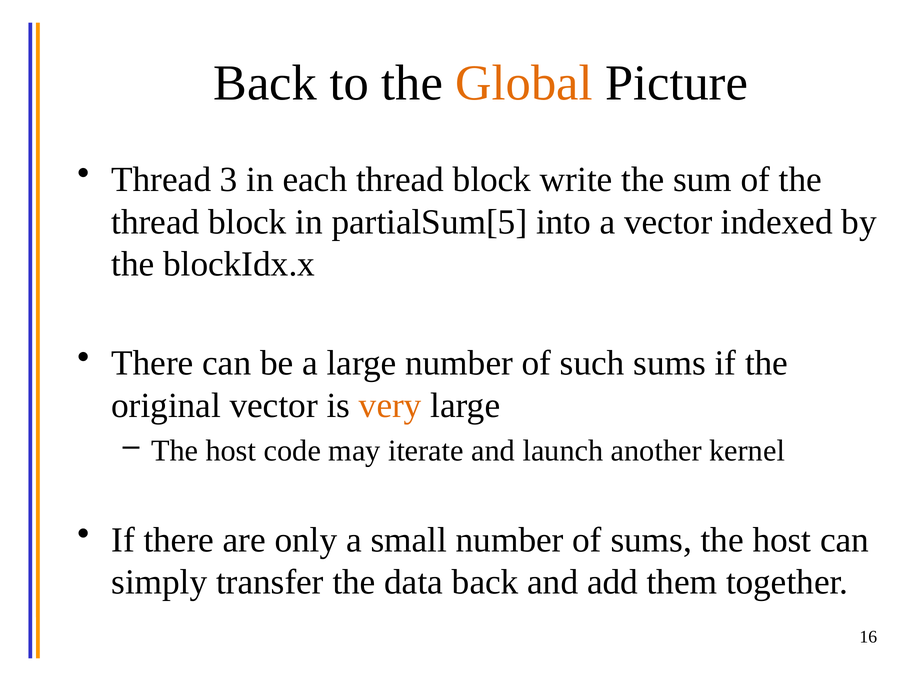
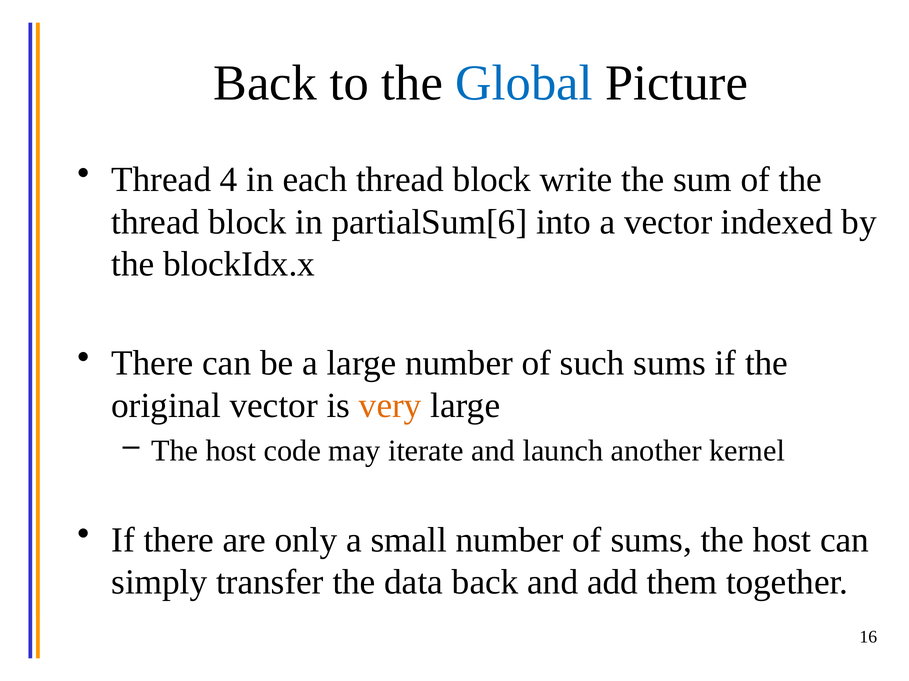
Global colour: orange -> blue (524, 83)
3: 3 -> 4 (229, 180)
partialSum[5: partialSum[5 -> partialSum[6 (429, 222)
